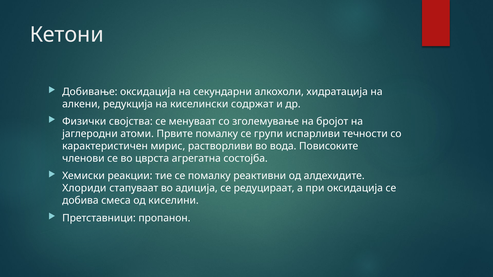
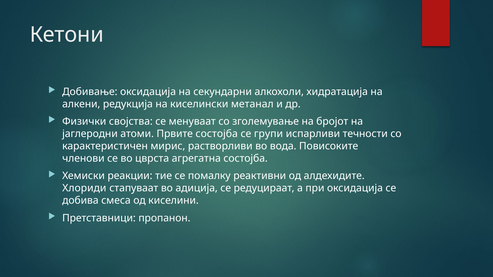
содржат: содржат -> метанал (252, 104)
Првите помалку: помалку -> состојба (217, 134)
